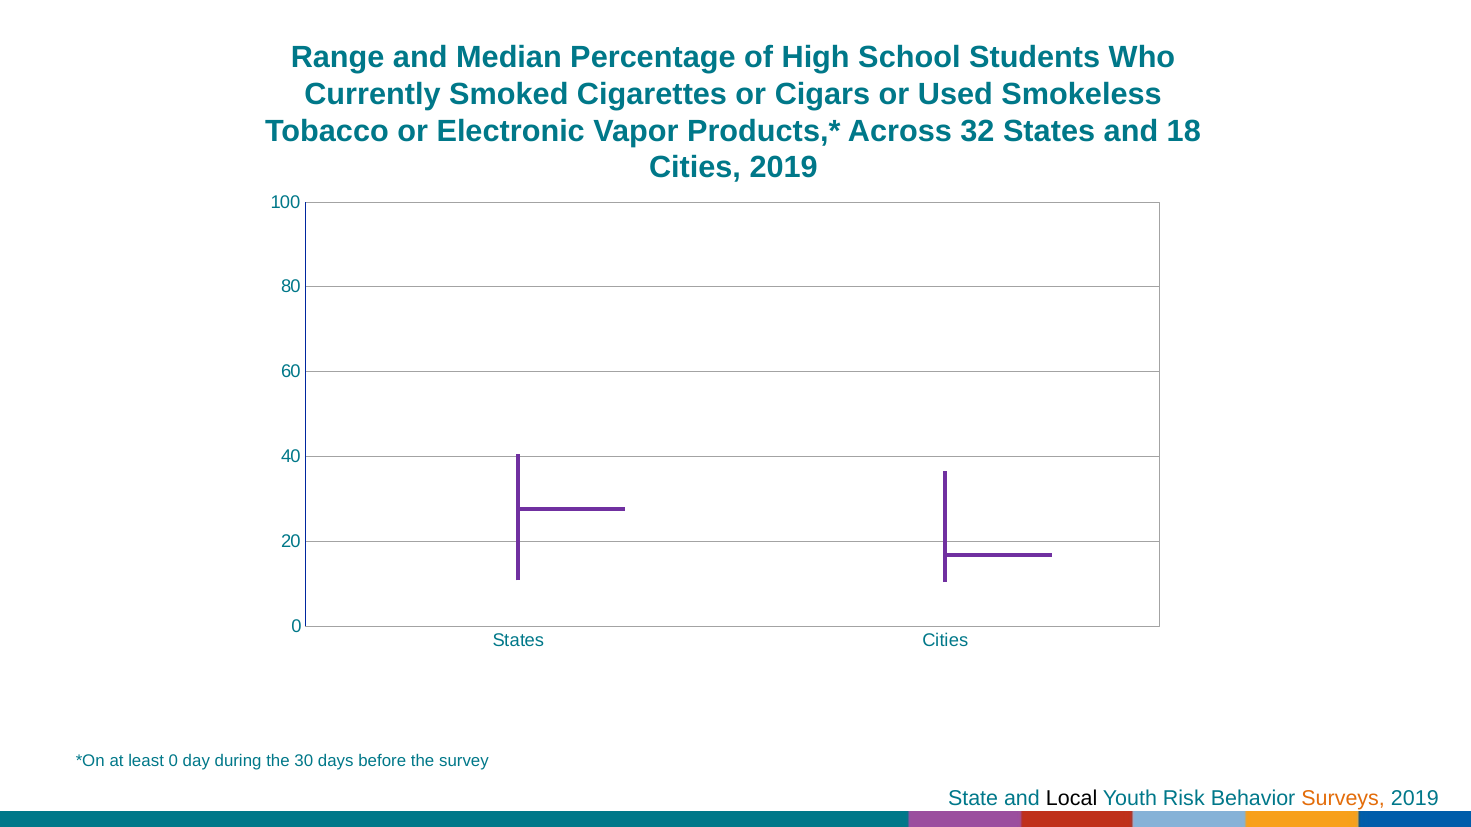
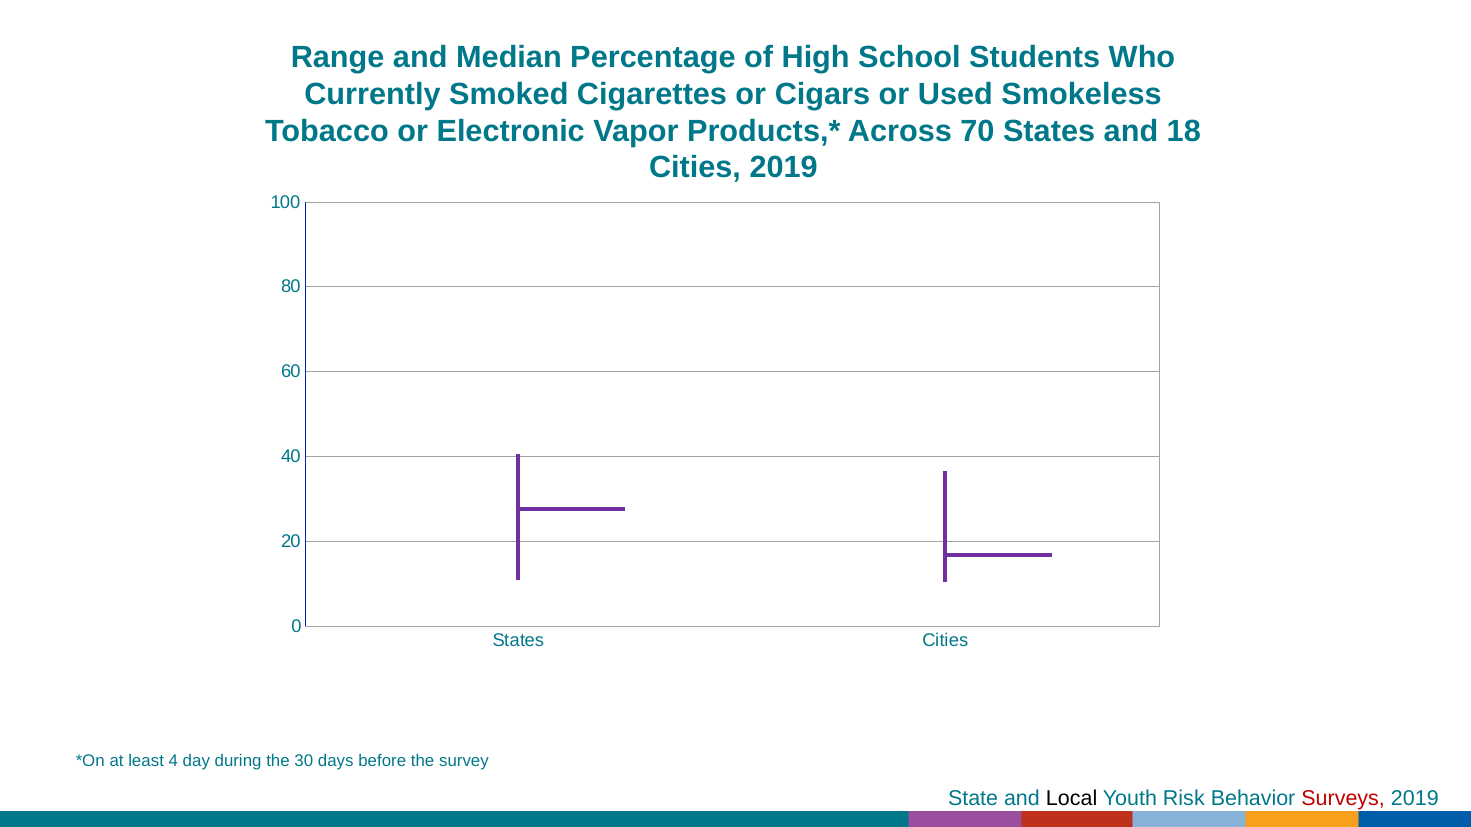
32: 32 -> 70 (977, 131)
least 0: 0 -> 4 (173, 761)
Surveys colour: orange -> red (1343, 799)
